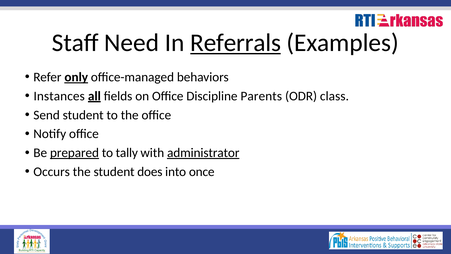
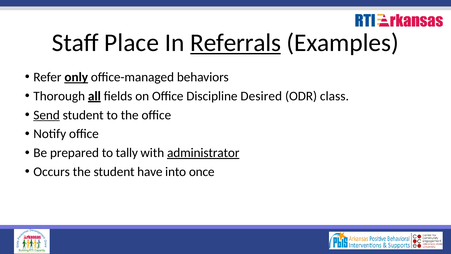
Need: Need -> Place (132, 43)
Instances: Instances -> Thorough (59, 96)
Parents: Parents -> Desired (261, 96)
Send underline: none -> present (47, 115)
prepared underline: present -> none (74, 153)
does: does -> have (150, 172)
